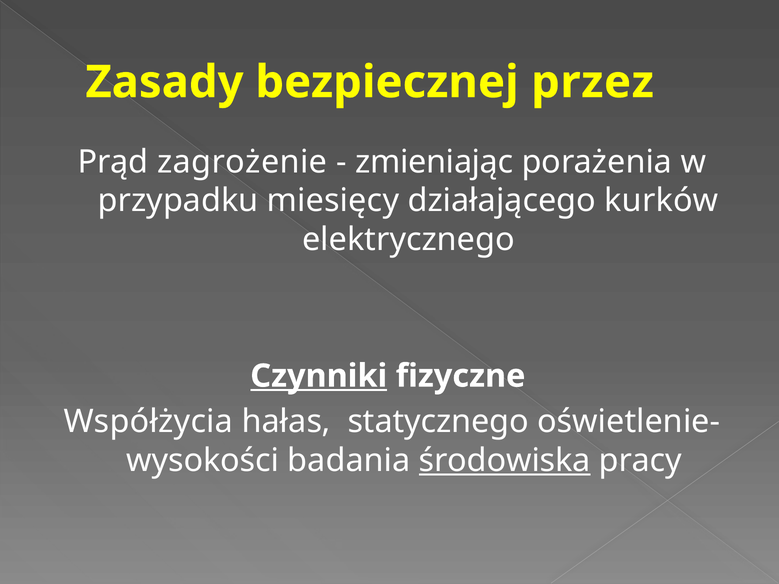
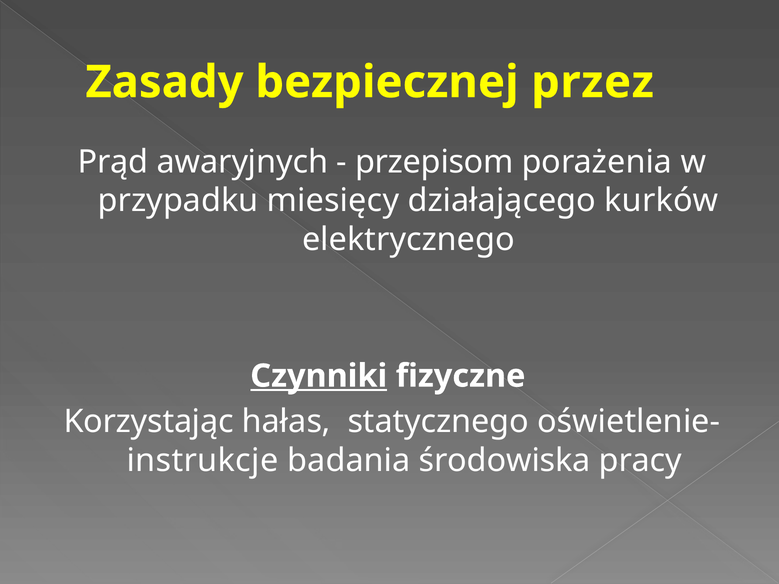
zagrożenie: zagrożenie -> awaryjnych (242, 162)
zmieniając: zmieniając -> przepisom (434, 162)
Współżycia: Współżycia -> Korzystając (149, 422)
wysokości: wysokości -> instrukcje (203, 461)
środowiska underline: present -> none (505, 461)
